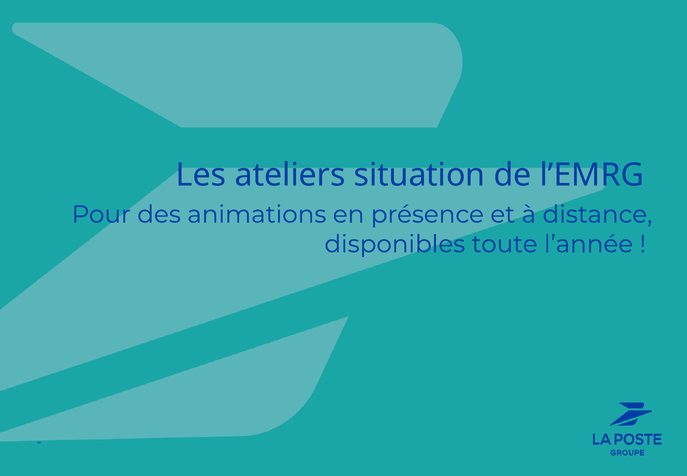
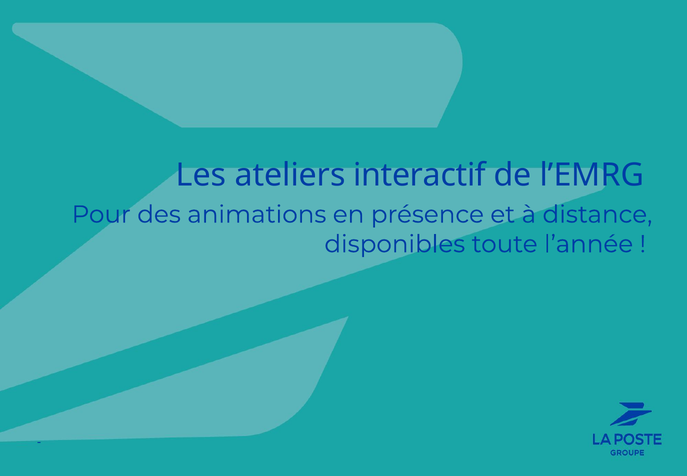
situation: situation -> interactif (420, 175)
